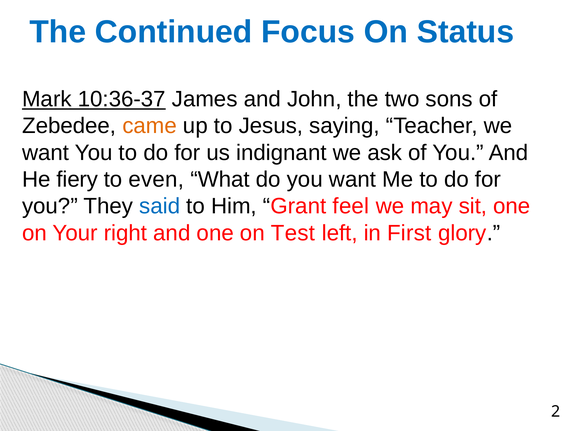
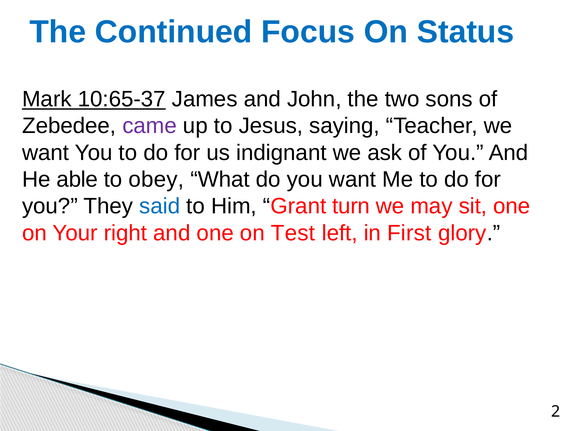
10:36-37: 10:36-37 -> 10:65-37 (122, 99)
came colour: orange -> purple (150, 126)
fiery: fiery -> able (77, 179)
even: even -> obey (156, 179)
feel: feel -> turn (351, 206)
